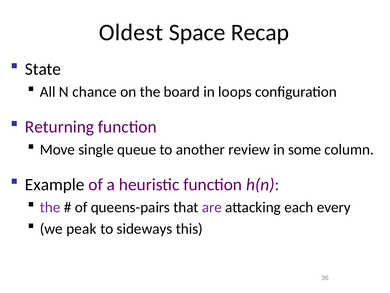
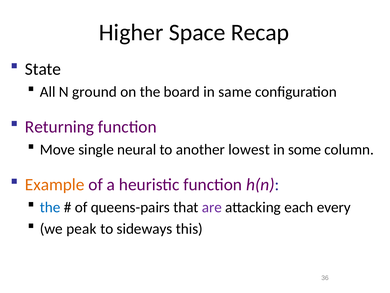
Oldest: Oldest -> Higher (131, 33)
chance: chance -> ground (95, 92)
loops: loops -> same (235, 92)
queue: queue -> neural (137, 149)
review: review -> lowest (249, 149)
Example colour: black -> orange (55, 184)
the colour: purple -> blue (50, 207)
